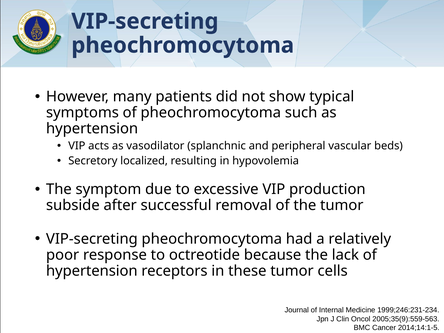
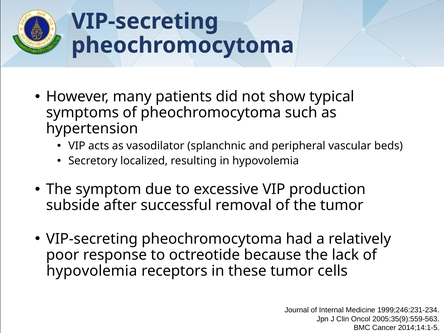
hypertension: hypertension -> hypovolemia (92, 271)
